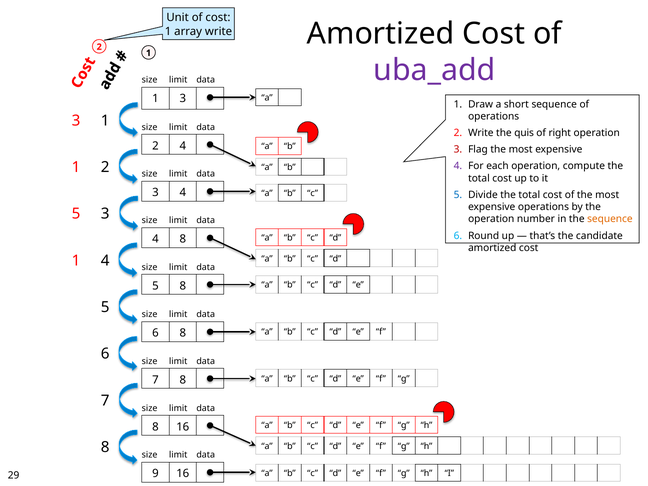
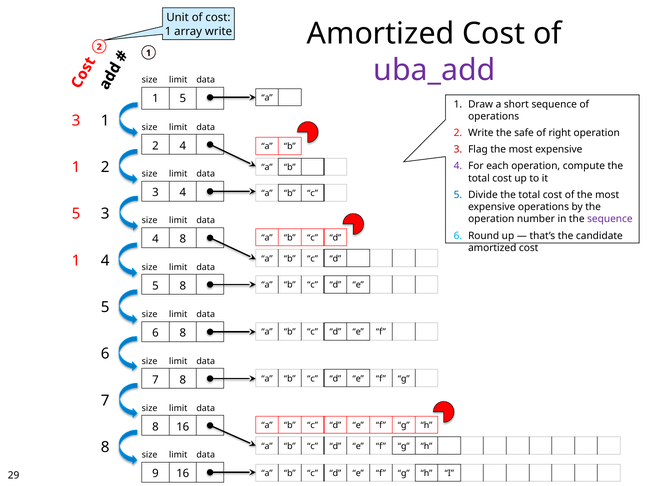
3: 3 -> 5 (183, 99)
quis: quis -> safe (524, 133)
sequence colour: orange -> purple (610, 219)
